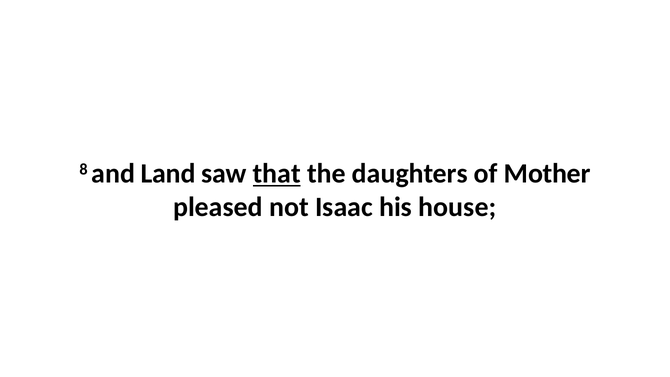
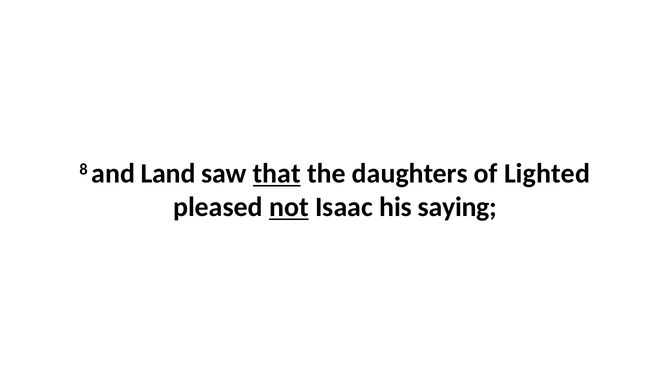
Mother: Mother -> Lighted (547, 174)
not underline: none -> present (289, 207)
house: house -> saying (458, 207)
